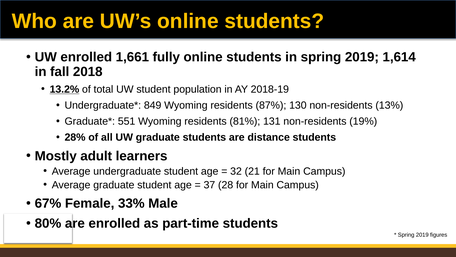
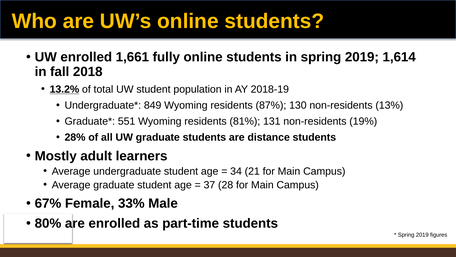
32: 32 -> 34 (236, 171)
